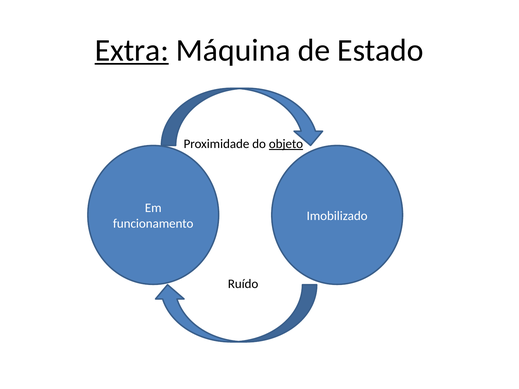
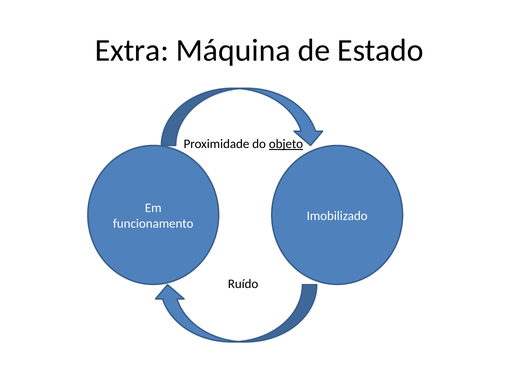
Extra underline: present -> none (132, 50)
